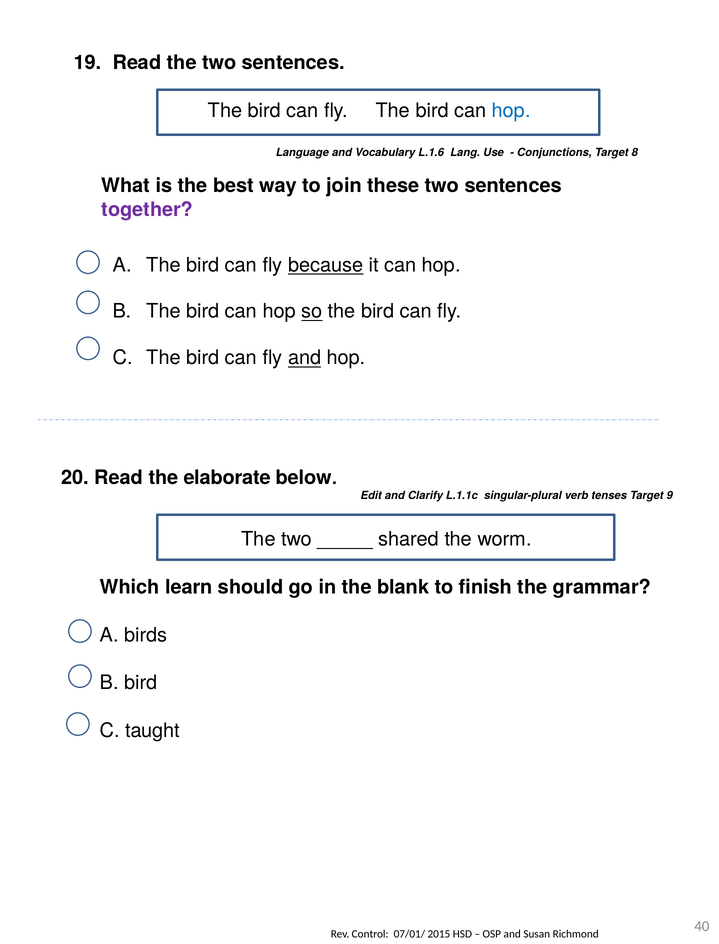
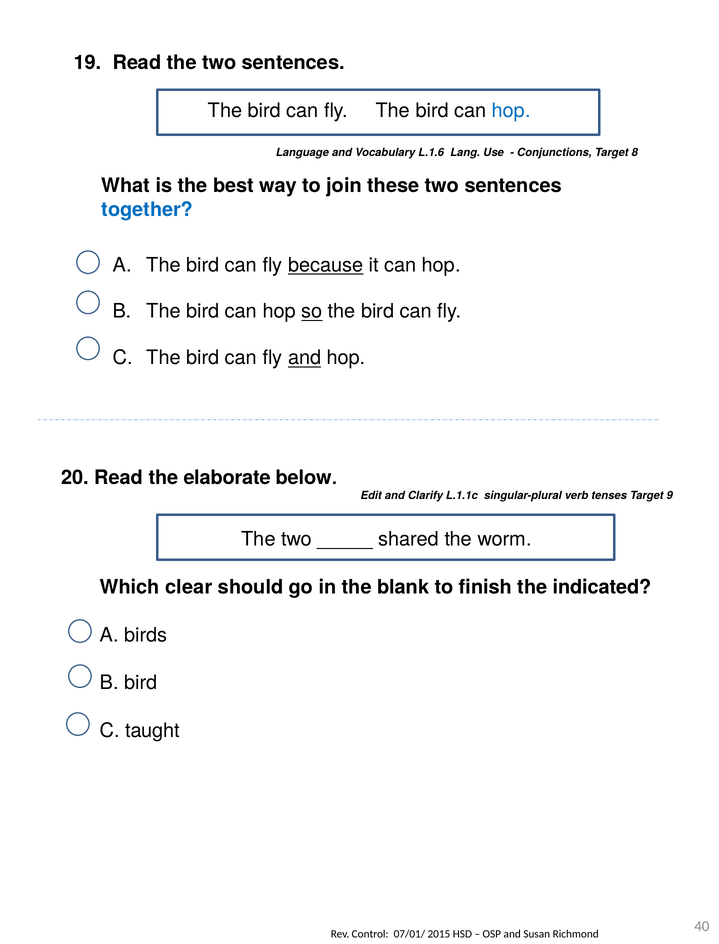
together colour: purple -> blue (147, 210)
learn: learn -> clear (189, 587)
grammar: grammar -> indicated (602, 587)
